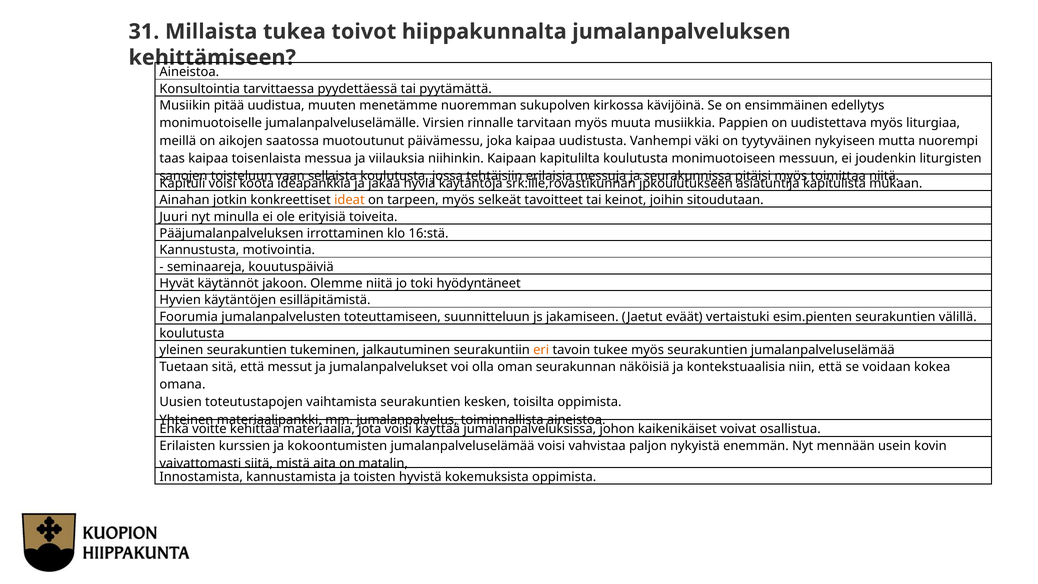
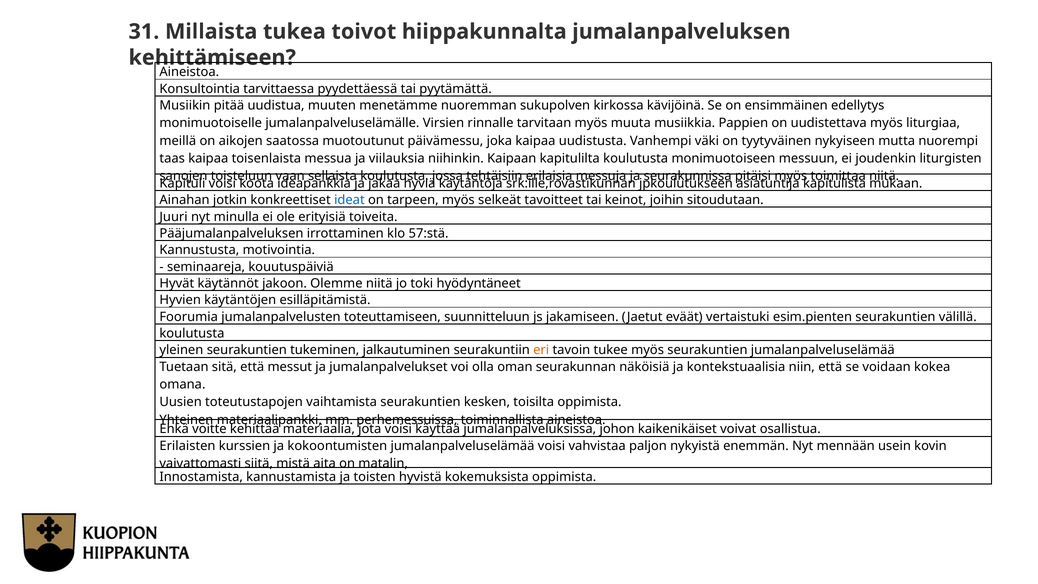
ideat colour: orange -> blue (349, 200)
16:stä: 16:stä -> 57:stä (429, 233)
jumalanpalvelus: jumalanpalvelus -> perhemessuissa (407, 420)
